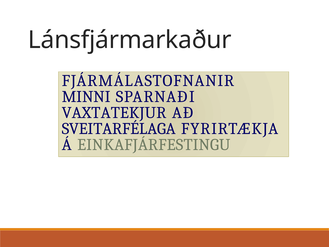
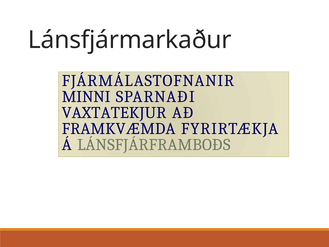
SVEITARFÉLAGA: SVEITARFÉLAGA -> FRAMKVÆMDA (119, 129)
EINKAFJÁRFESTINGU: EINKAFJÁRFESTINGU -> LÁNSFJÁRFRAMBOÐS (154, 145)
